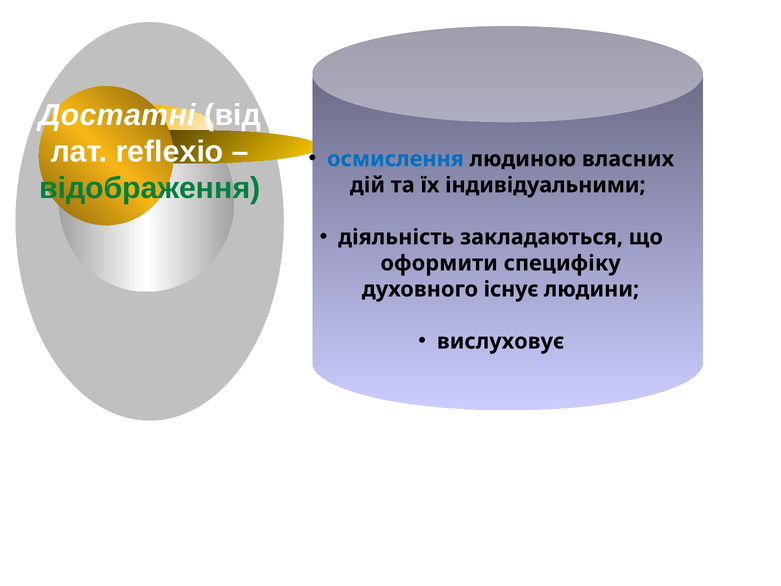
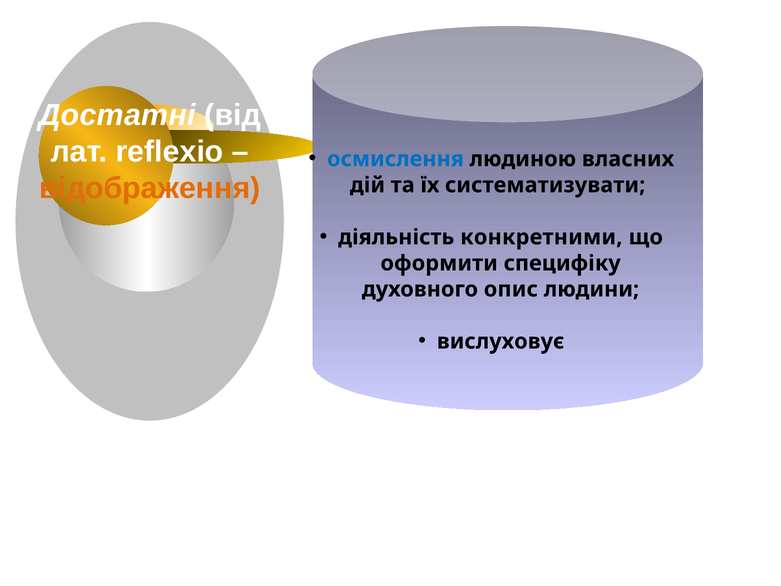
відображення colour: green -> orange (150, 188)
індивідуальними: індивідуальними -> систематизувати (545, 185)
закладаються: закладаються -> конкретними (541, 237)
існує: існує -> опис (511, 289)
